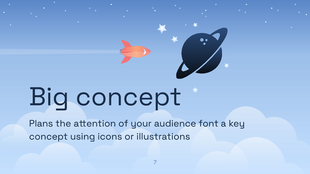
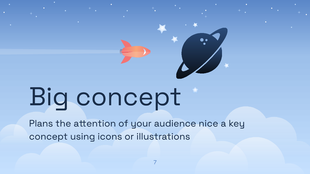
font: font -> nice (208, 124)
